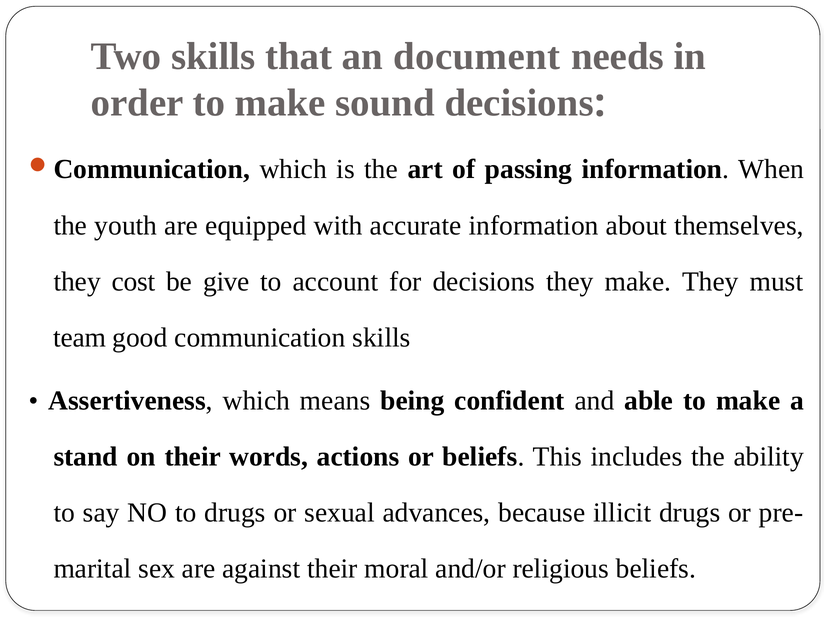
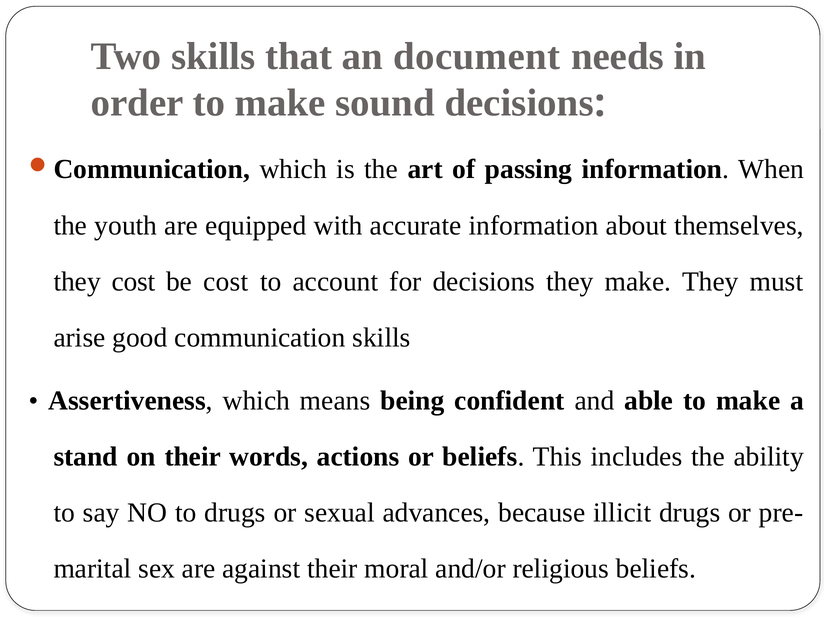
be give: give -> cost (226, 282)
team: team -> arise (80, 338)
